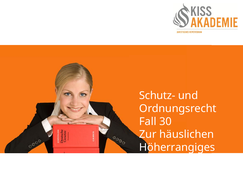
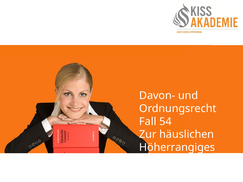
Schutz-: Schutz- -> Davon- (157, 96)
30: 30 -> 54 (165, 122)
